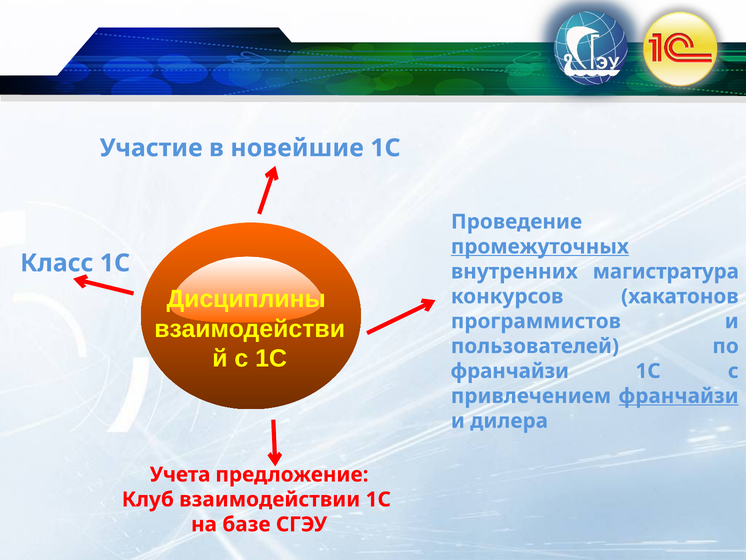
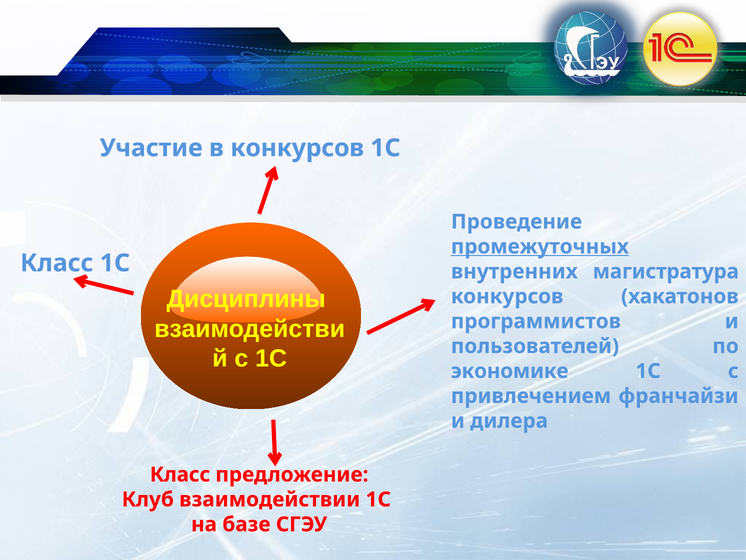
в новейшие: новейшие -> конкурсов (297, 148)
франчайзи: франчайзи -> экономике (510, 371)
франчайзи underline: present -> none (679, 396)
Учета: Учета -> Класс (180, 474)
